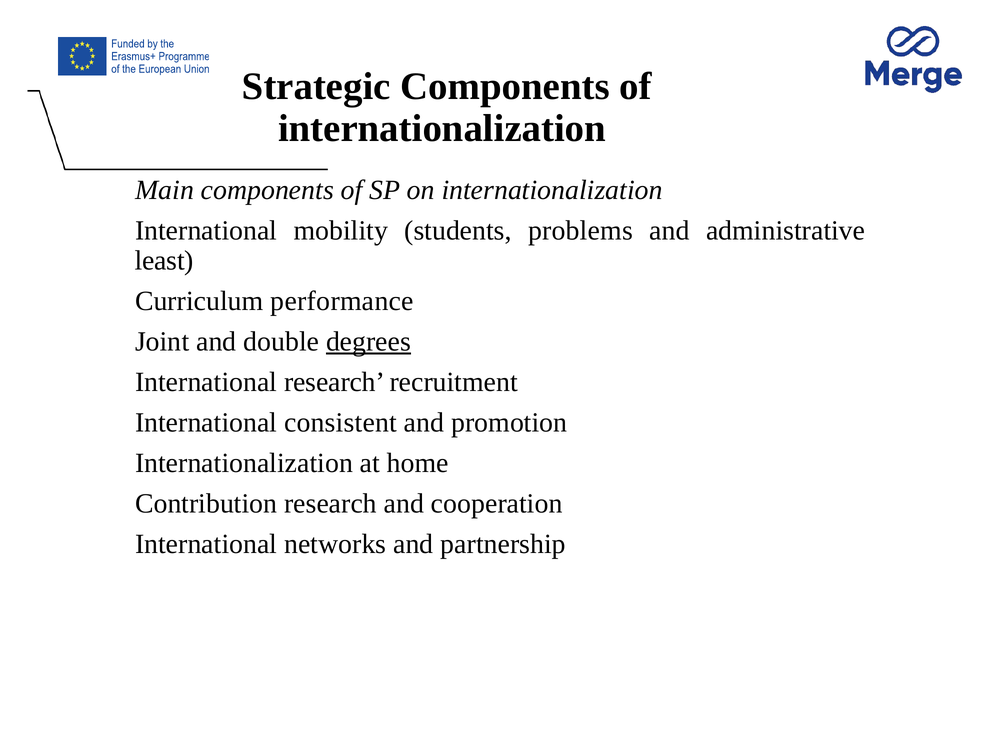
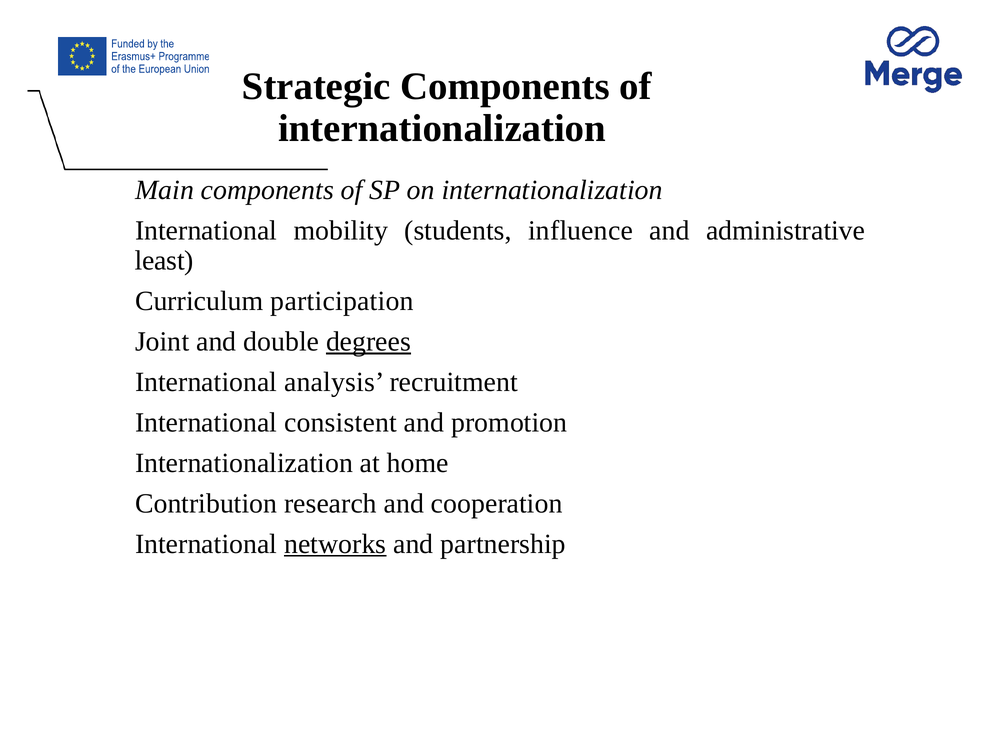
problems: problems -> influence (581, 231)
performance: performance -> participation (342, 301)
International research: research -> analysis (334, 382)
networks underline: none -> present (335, 544)
